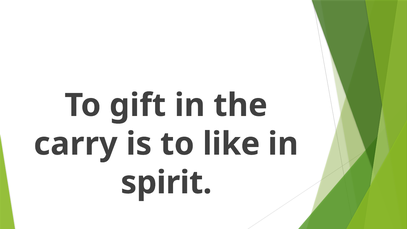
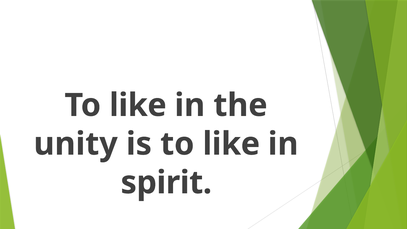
gift: gift -> like (138, 105)
carry: carry -> unity (76, 144)
